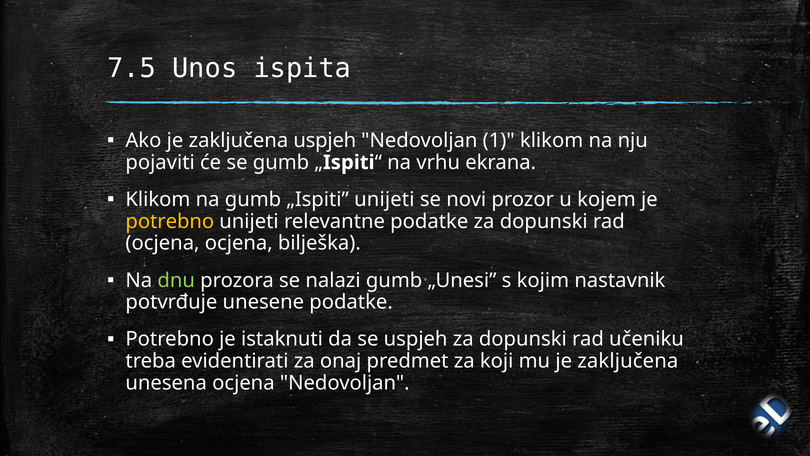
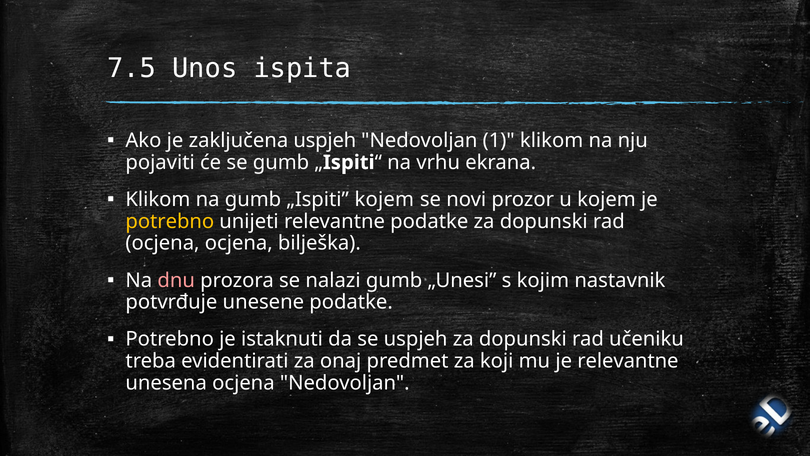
„Ispiti unijeti: unijeti -> kojem (384, 199)
dnu colour: light green -> pink (176, 280)
mu je zaključena: zaključena -> relevantne (628, 361)
